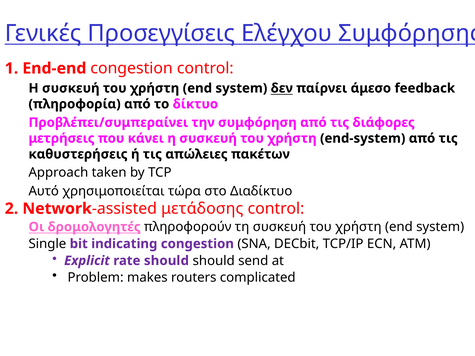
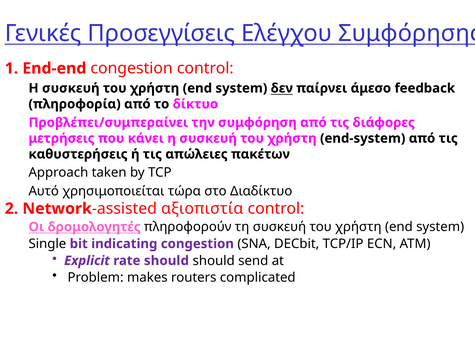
μετάδοσης: μετάδοσης -> αξιοπιστία (202, 209)
